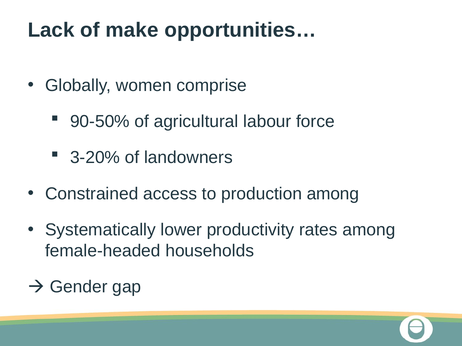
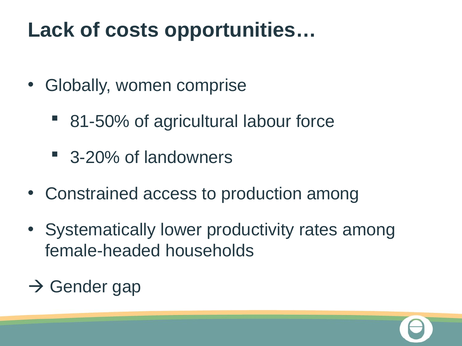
make: make -> costs (132, 30)
90-50%: 90-50% -> 81-50% (100, 122)
